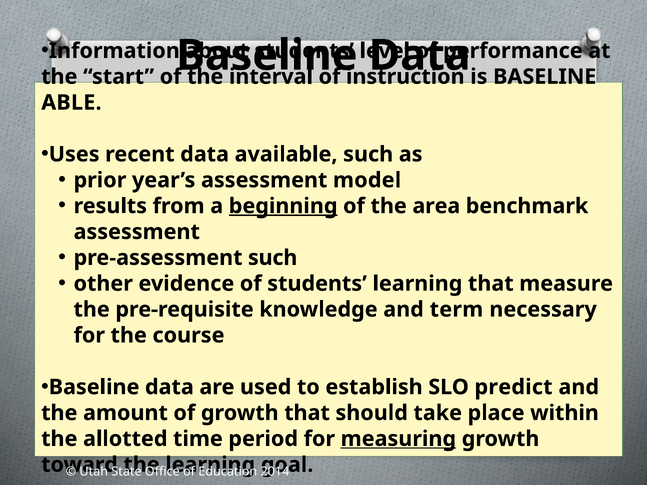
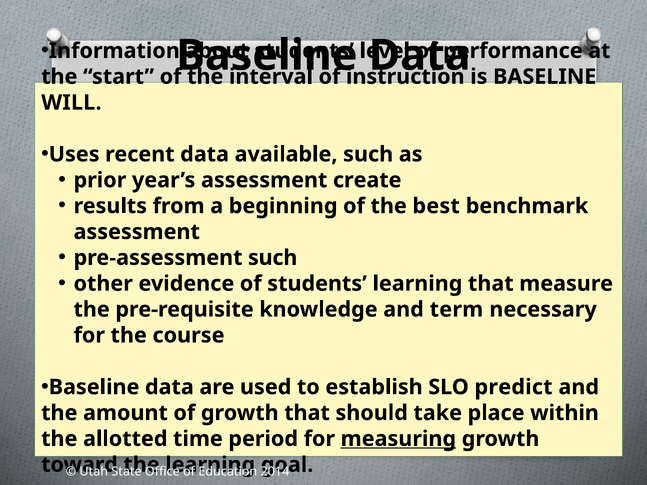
ABLE: ABLE -> WILL (71, 103)
model: model -> create (367, 180)
beginning underline: present -> none (283, 206)
area: area -> best (436, 206)
